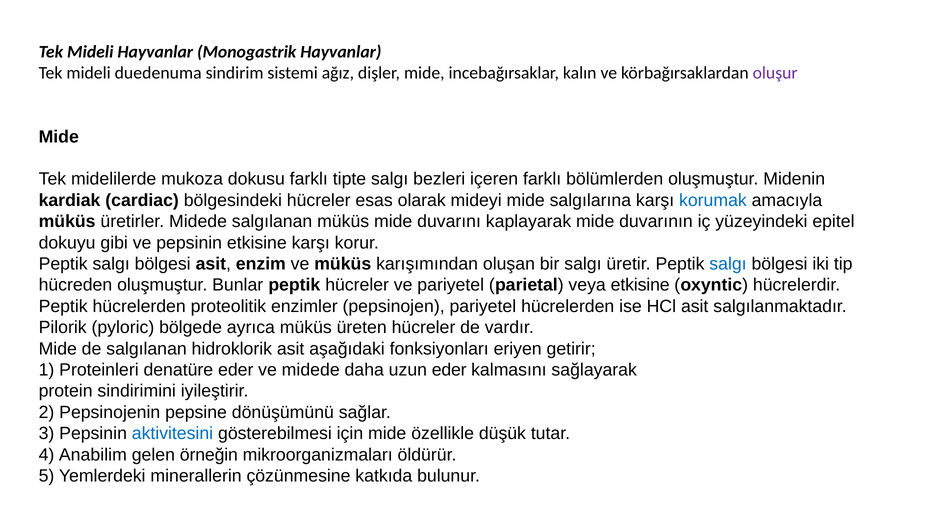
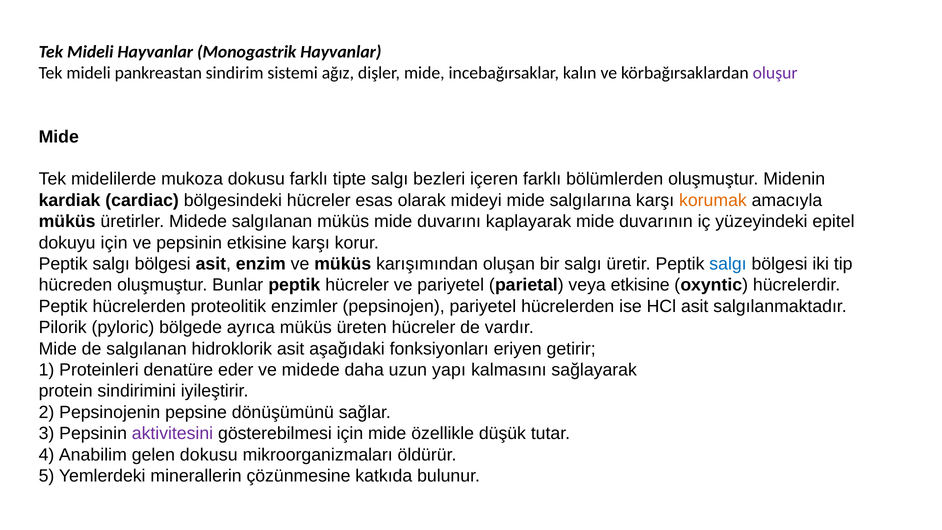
duedenuma: duedenuma -> pankreastan (158, 73)
korumak colour: blue -> orange (713, 200)
dokuyu gibi: gibi -> için (114, 243)
uzun eder: eder -> yapı (449, 370)
aktivitesini colour: blue -> purple (172, 433)
gelen örneğin: örneğin -> dokusu (209, 455)
